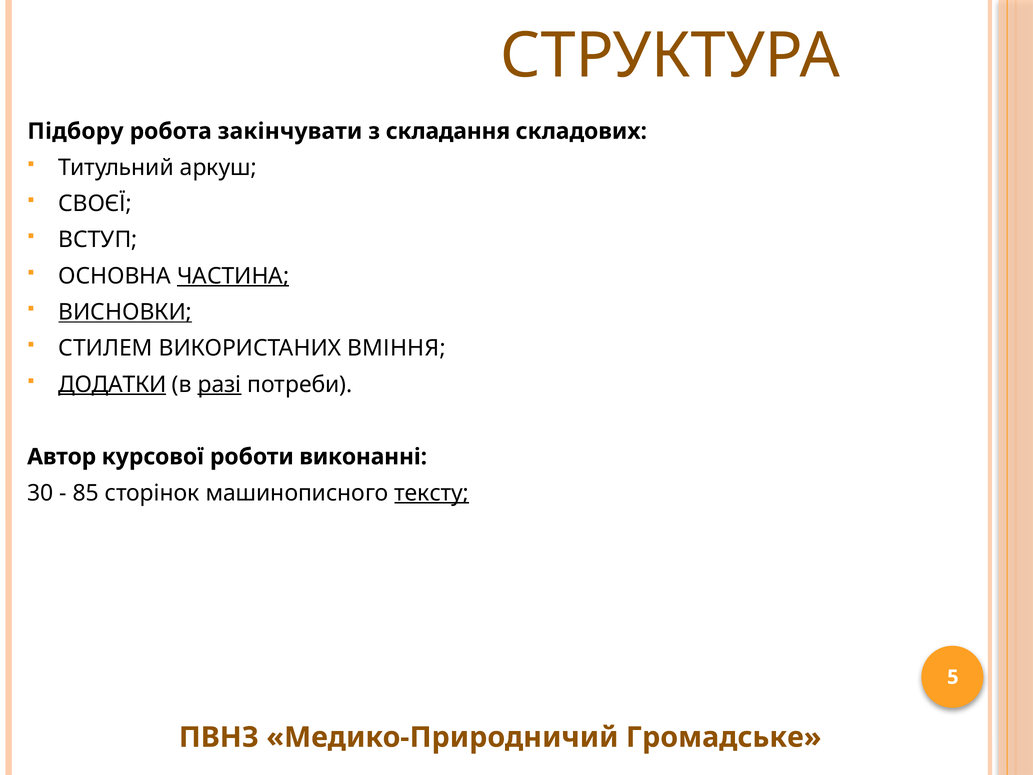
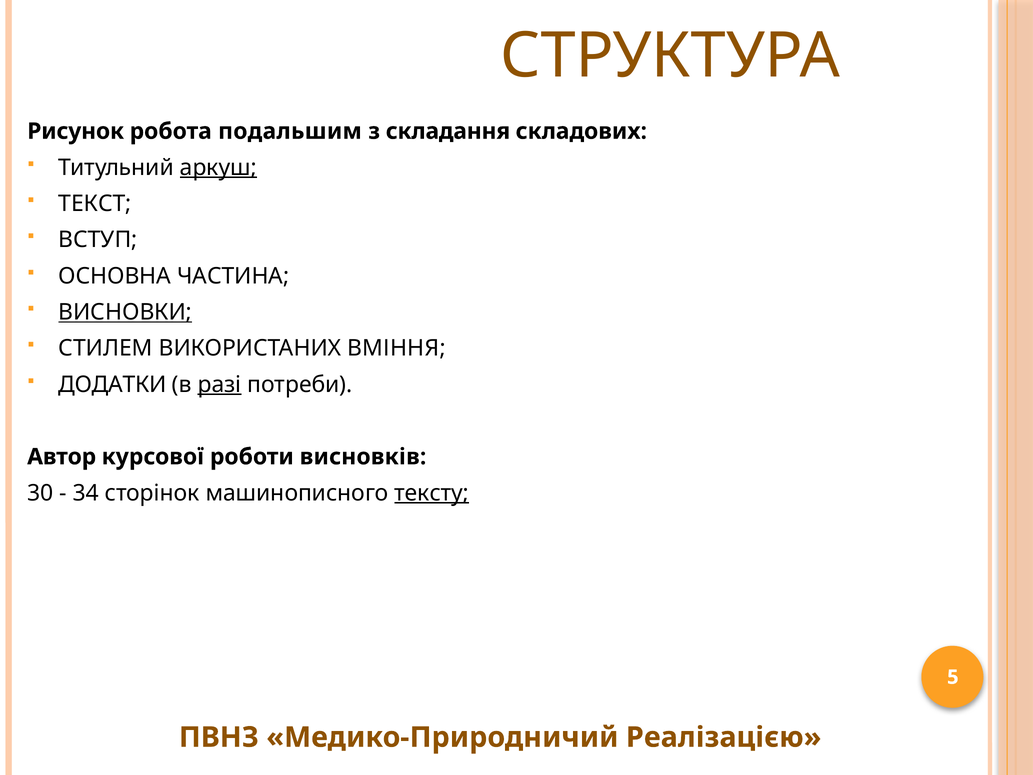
Підбору: Підбору -> Рисунок (76, 131)
закінчувати: закінчувати -> подальшим (290, 131)
аркуш underline: none -> present (218, 167)
СВОЄЇ: СВОЄЇ -> ТЕКСТ (95, 204)
ЧАСТИНА underline: present -> none (233, 276)
ДОДАТКИ underline: present -> none (112, 384)
виконанні: виконанні -> висновків (363, 457)
85: 85 -> 34 (86, 493)
Громадське: Громадське -> Реалізацією (724, 737)
